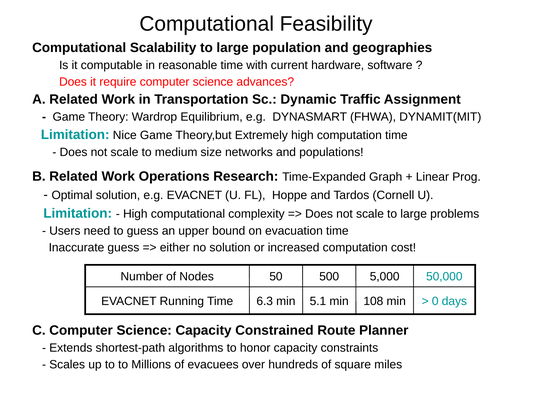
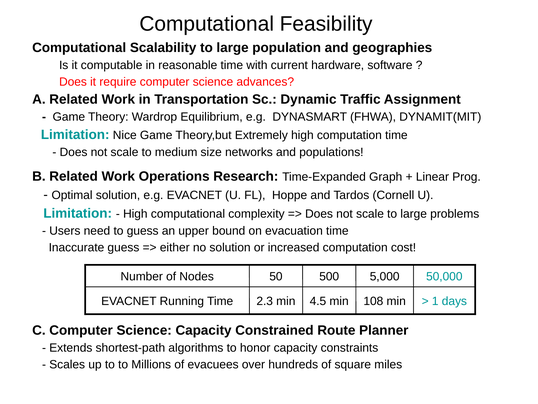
6.3: 6.3 -> 2.3 (265, 301)
5.1: 5.1 -> 4.5 (318, 301)
0: 0 -> 1 (435, 301)
